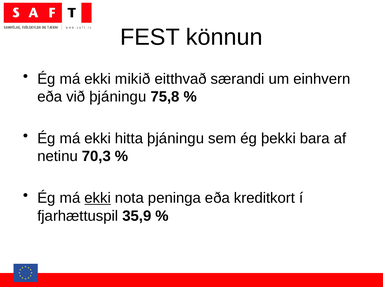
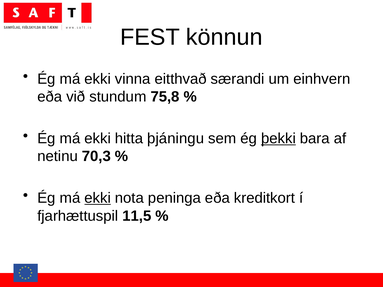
mikið: mikið -> vinna (133, 79)
við þjáningu: þjáningu -> stundum (118, 97)
þekki underline: none -> present (278, 139)
35,9: 35,9 -> 11,5 (137, 216)
